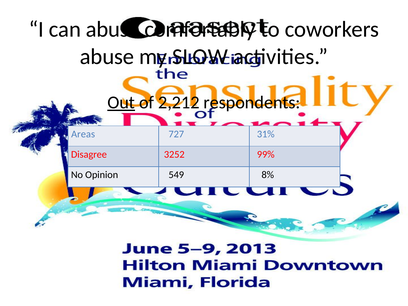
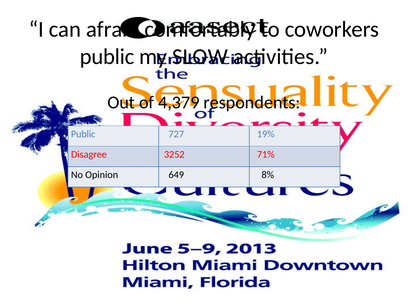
can abuse: abuse -> afraid (113, 29)
abuse: abuse -> public (107, 57)
Out underline: present -> none (121, 103)
2,212: 2,212 -> 4,379 (179, 103)
Areas: Areas -> Public (83, 134)
31%: 31% -> 19% (266, 134)
99%: 99% -> 71% (266, 154)
549: 549 -> 649 (176, 175)
